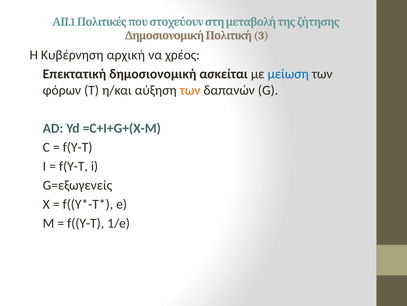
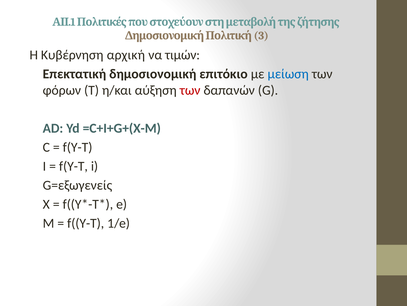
χρέος: χρέος -> τιμών (182, 55)
ασκείται: ασκείται -> επιτόκιο (224, 74)
των colour: orange -> red (190, 90)
